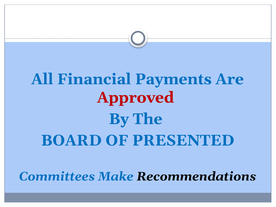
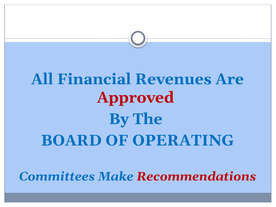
Payments: Payments -> Revenues (173, 79)
PRESENTED: PRESENTED -> OPERATING (183, 140)
Recommendations colour: black -> red (196, 176)
